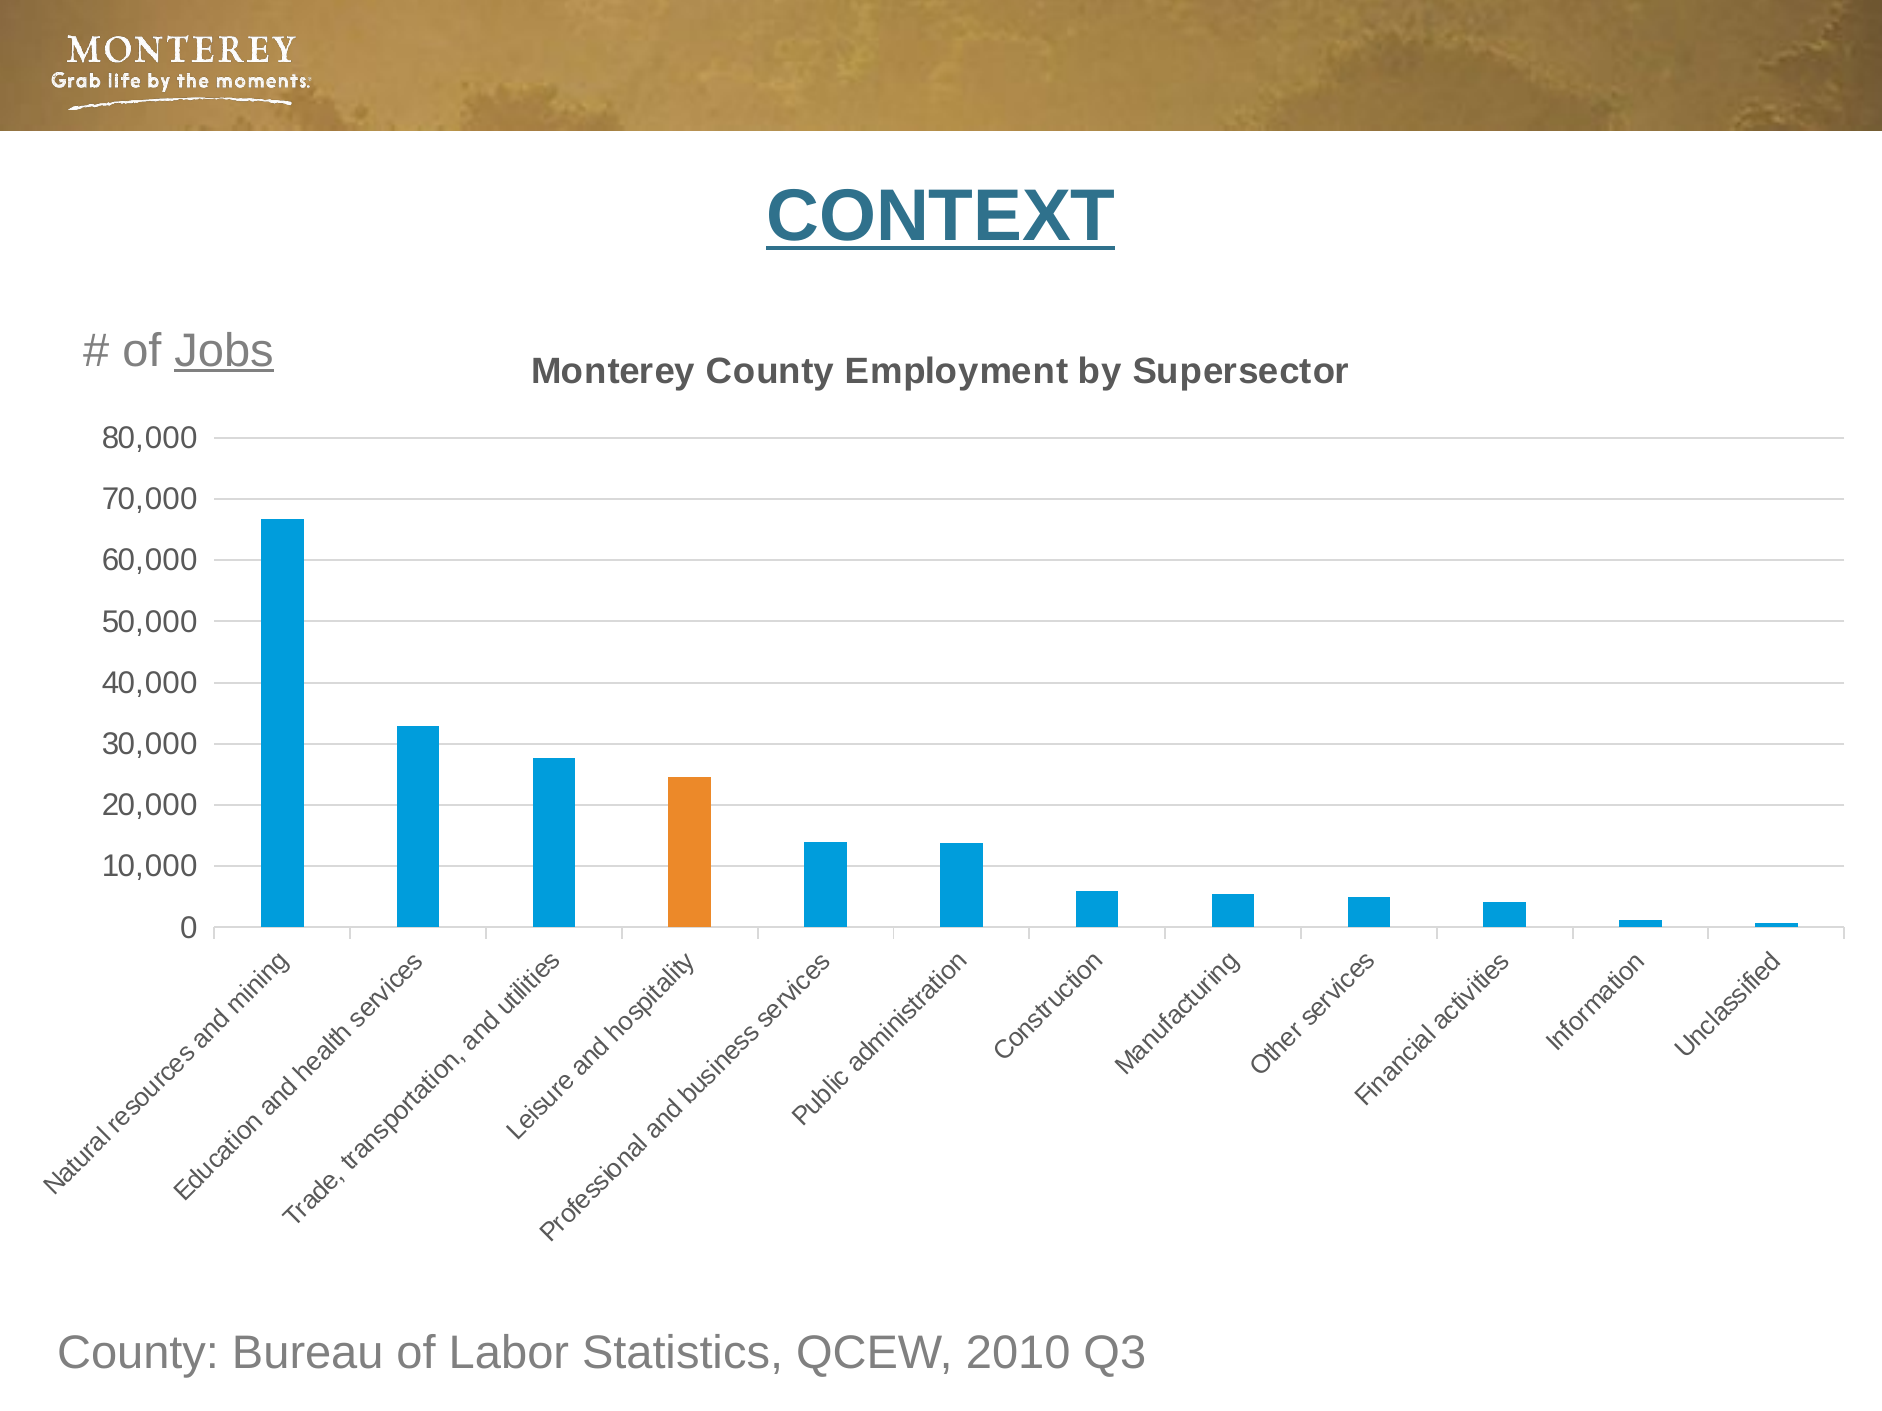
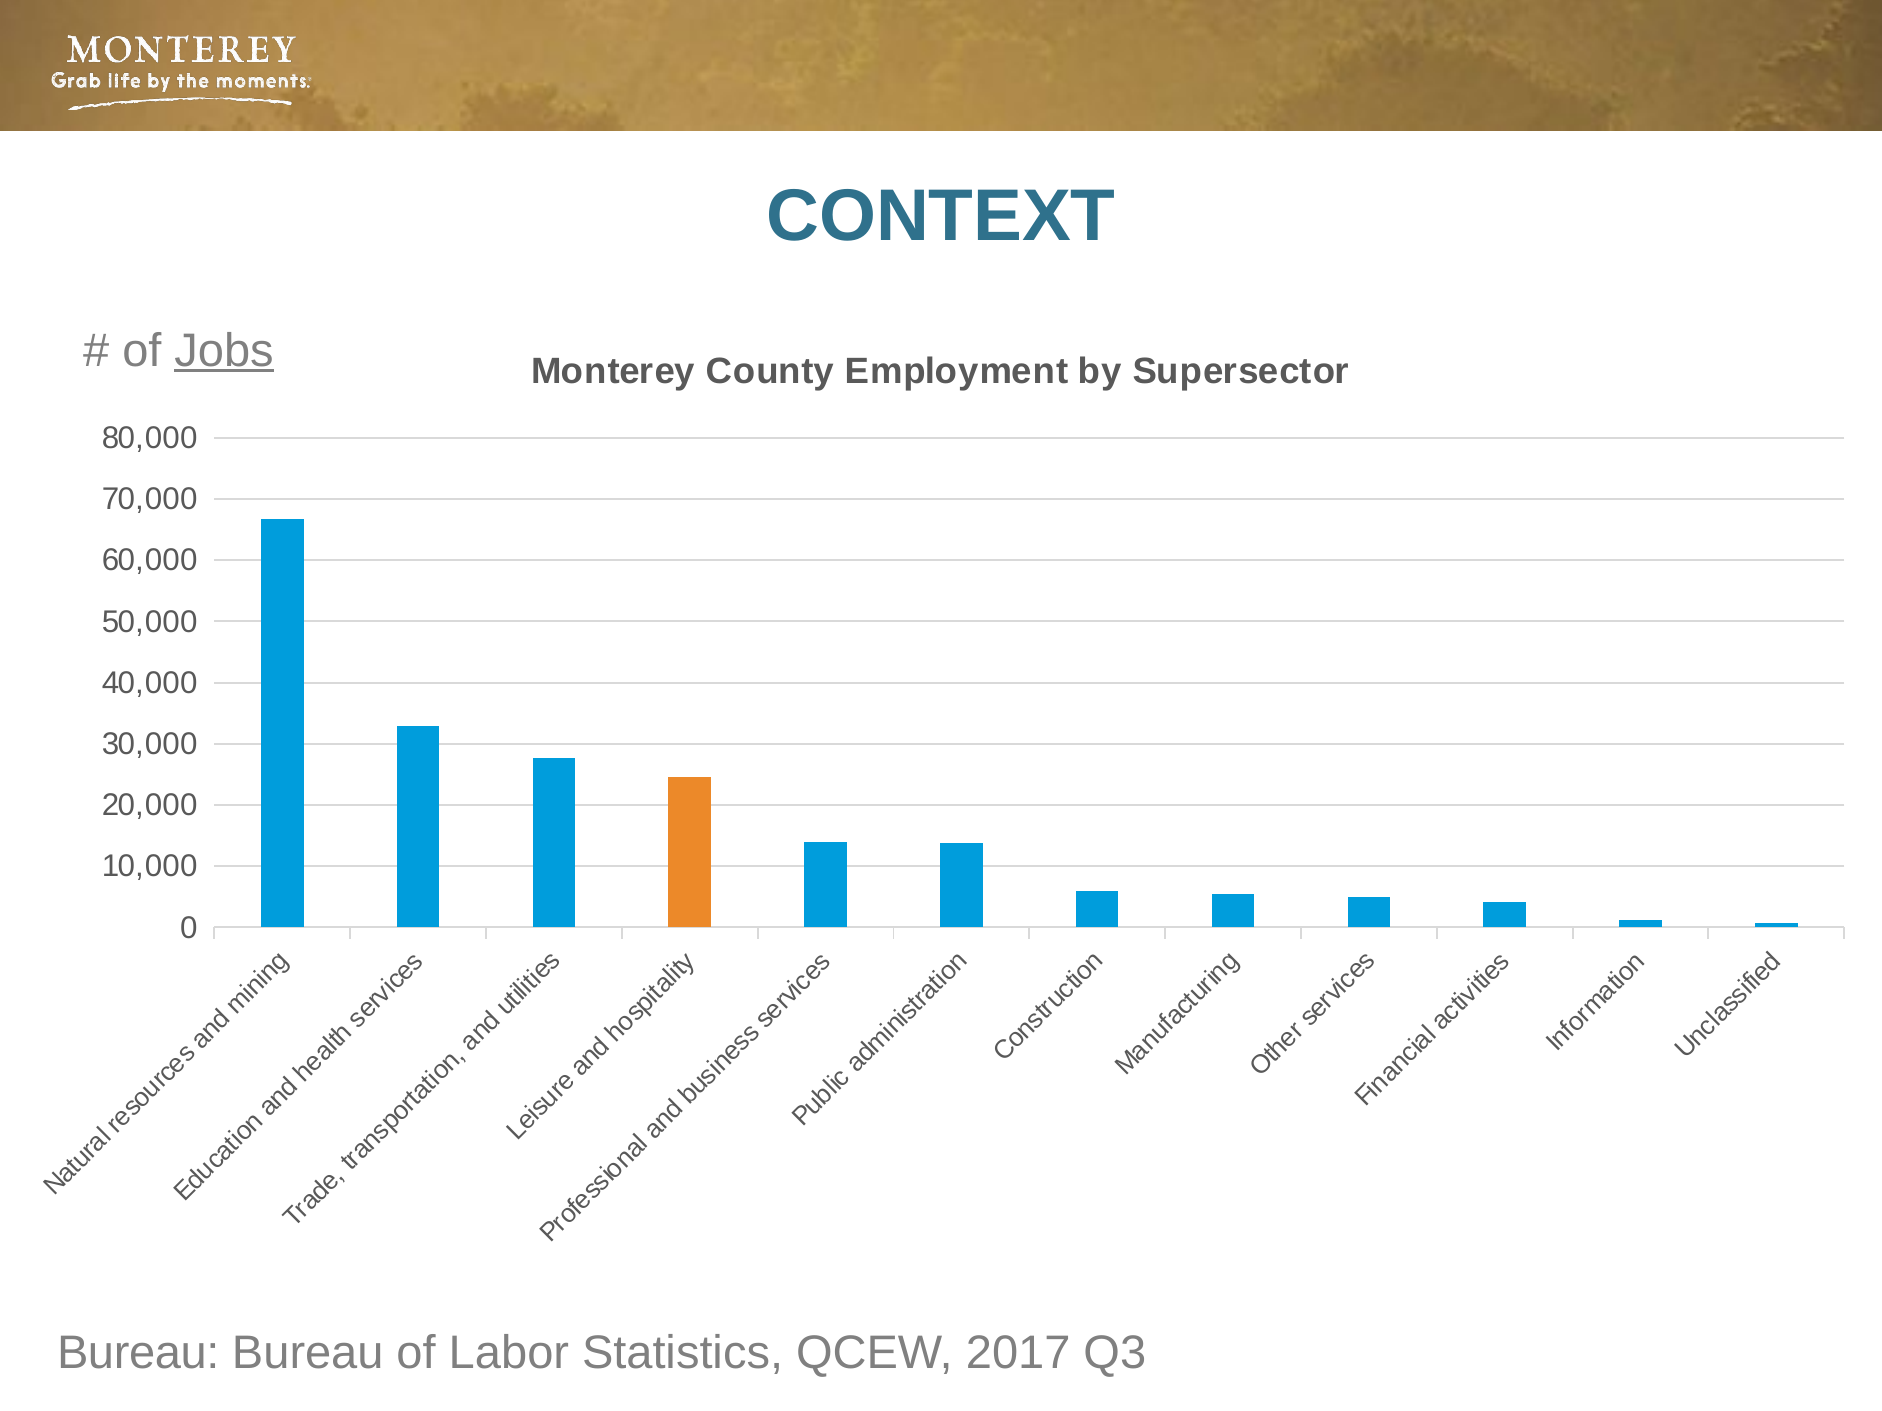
CONTEXT underline: present -> none (941, 217)
County: County -> Bureau (138, 1354)
2010: 2010 -> 2017 (1018, 1354)
